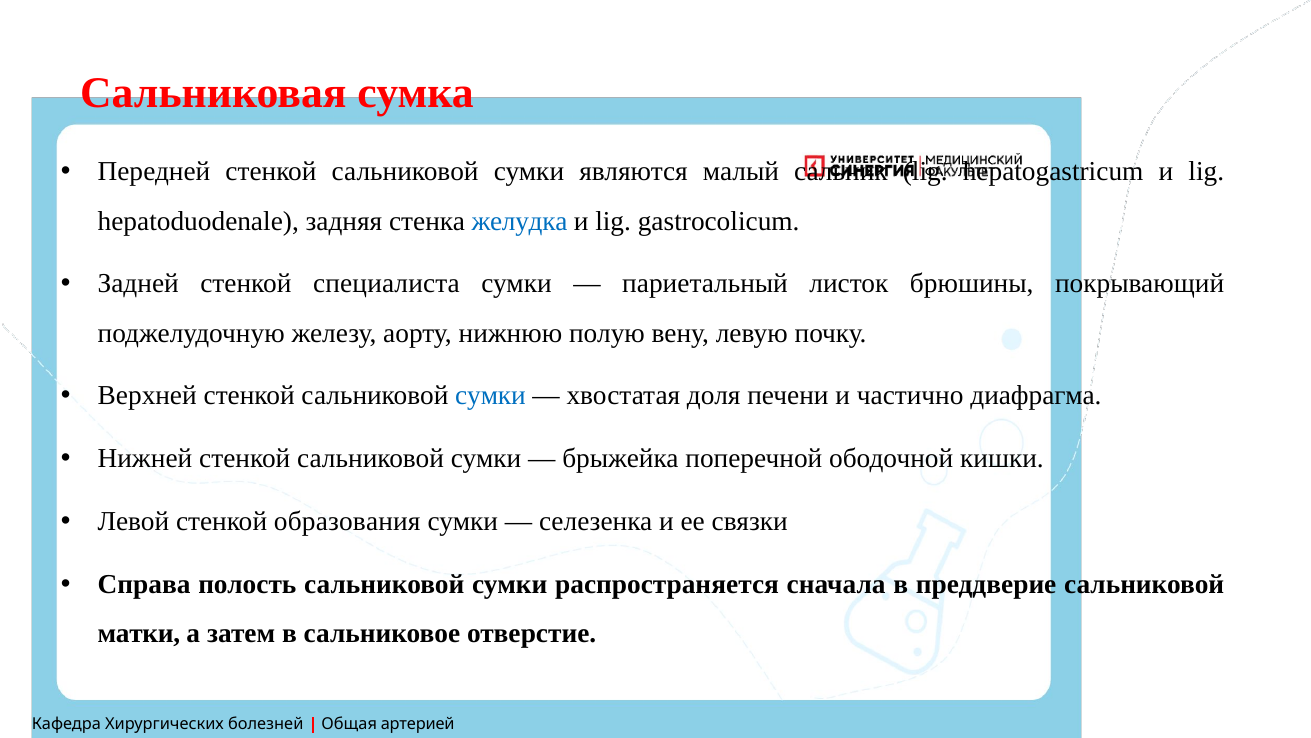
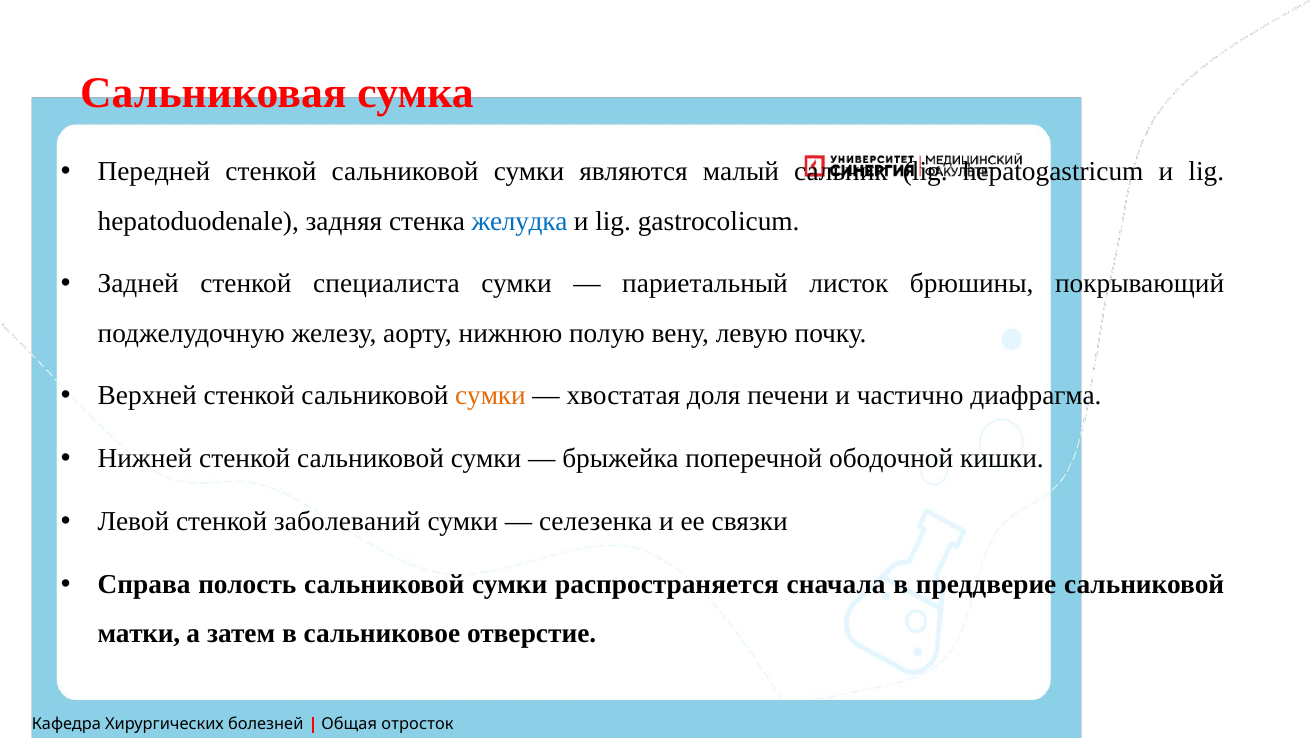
сумки colour: blue -> orange (490, 396)
образования: образования -> заболеваний (347, 521)
артерией: артерией -> отросток (418, 723)
